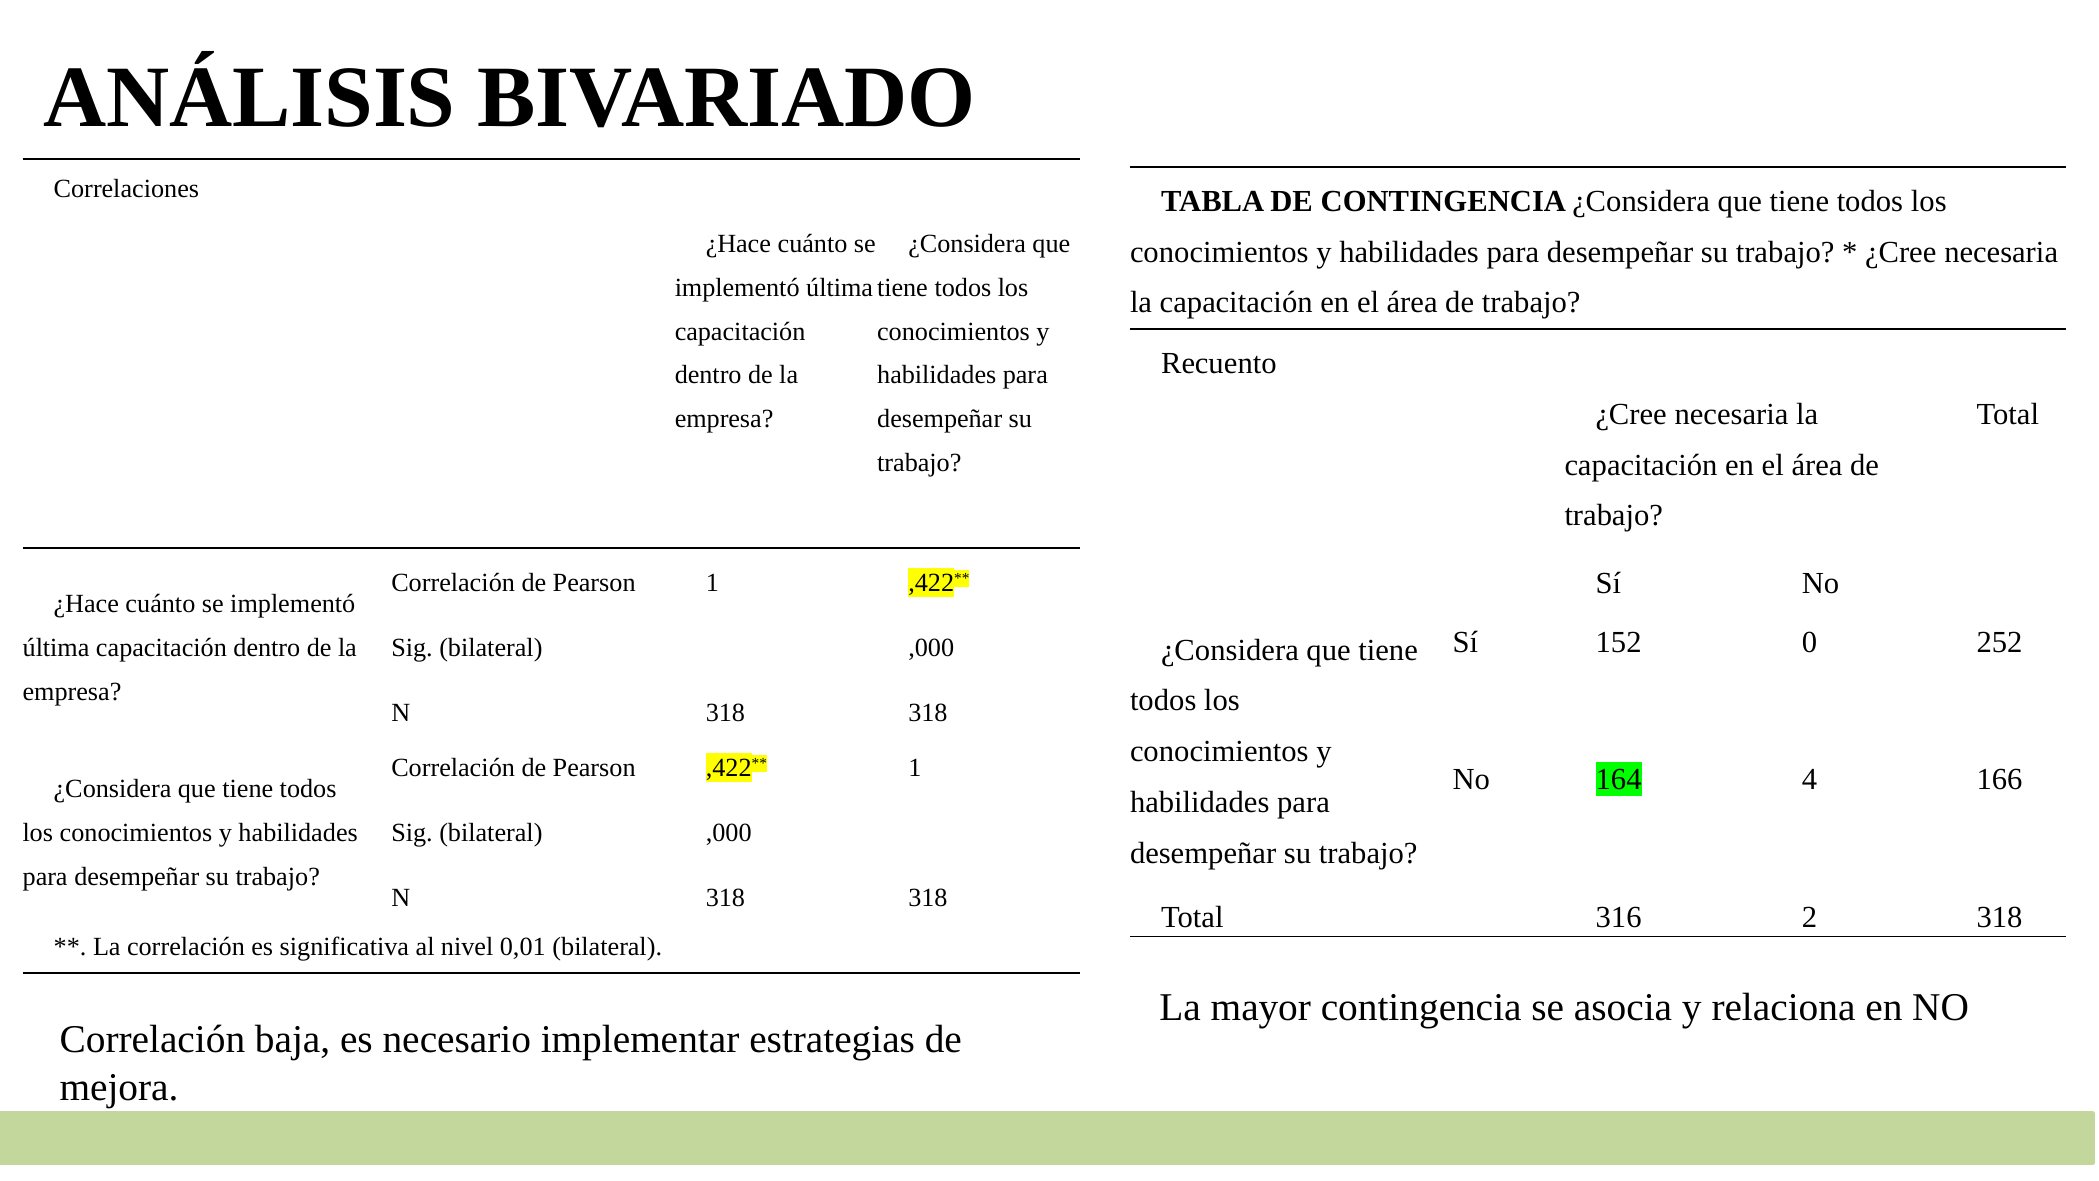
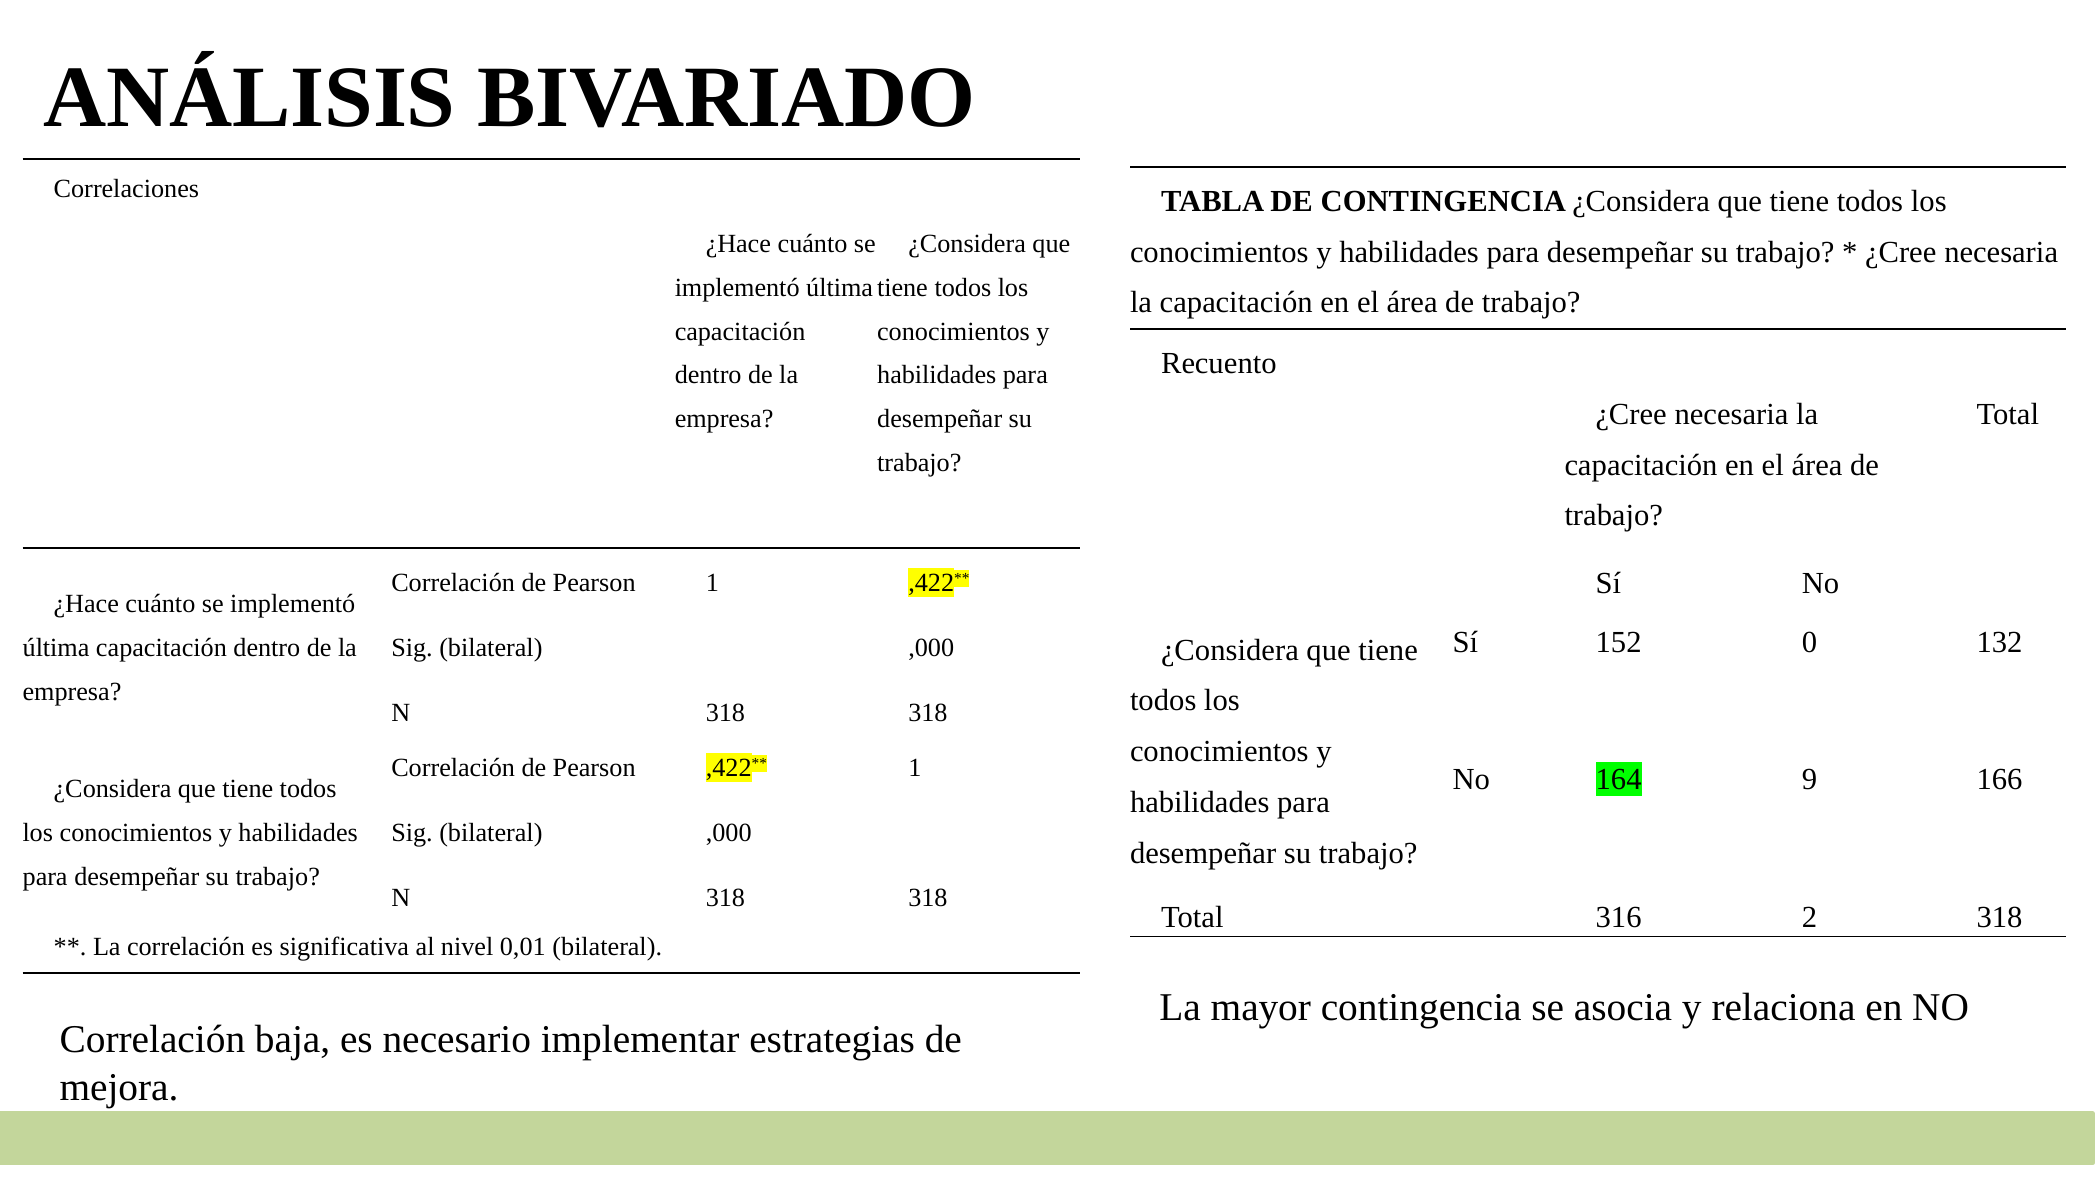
252: 252 -> 132 (2000, 642)
4: 4 -> 9 (1810, 779)
